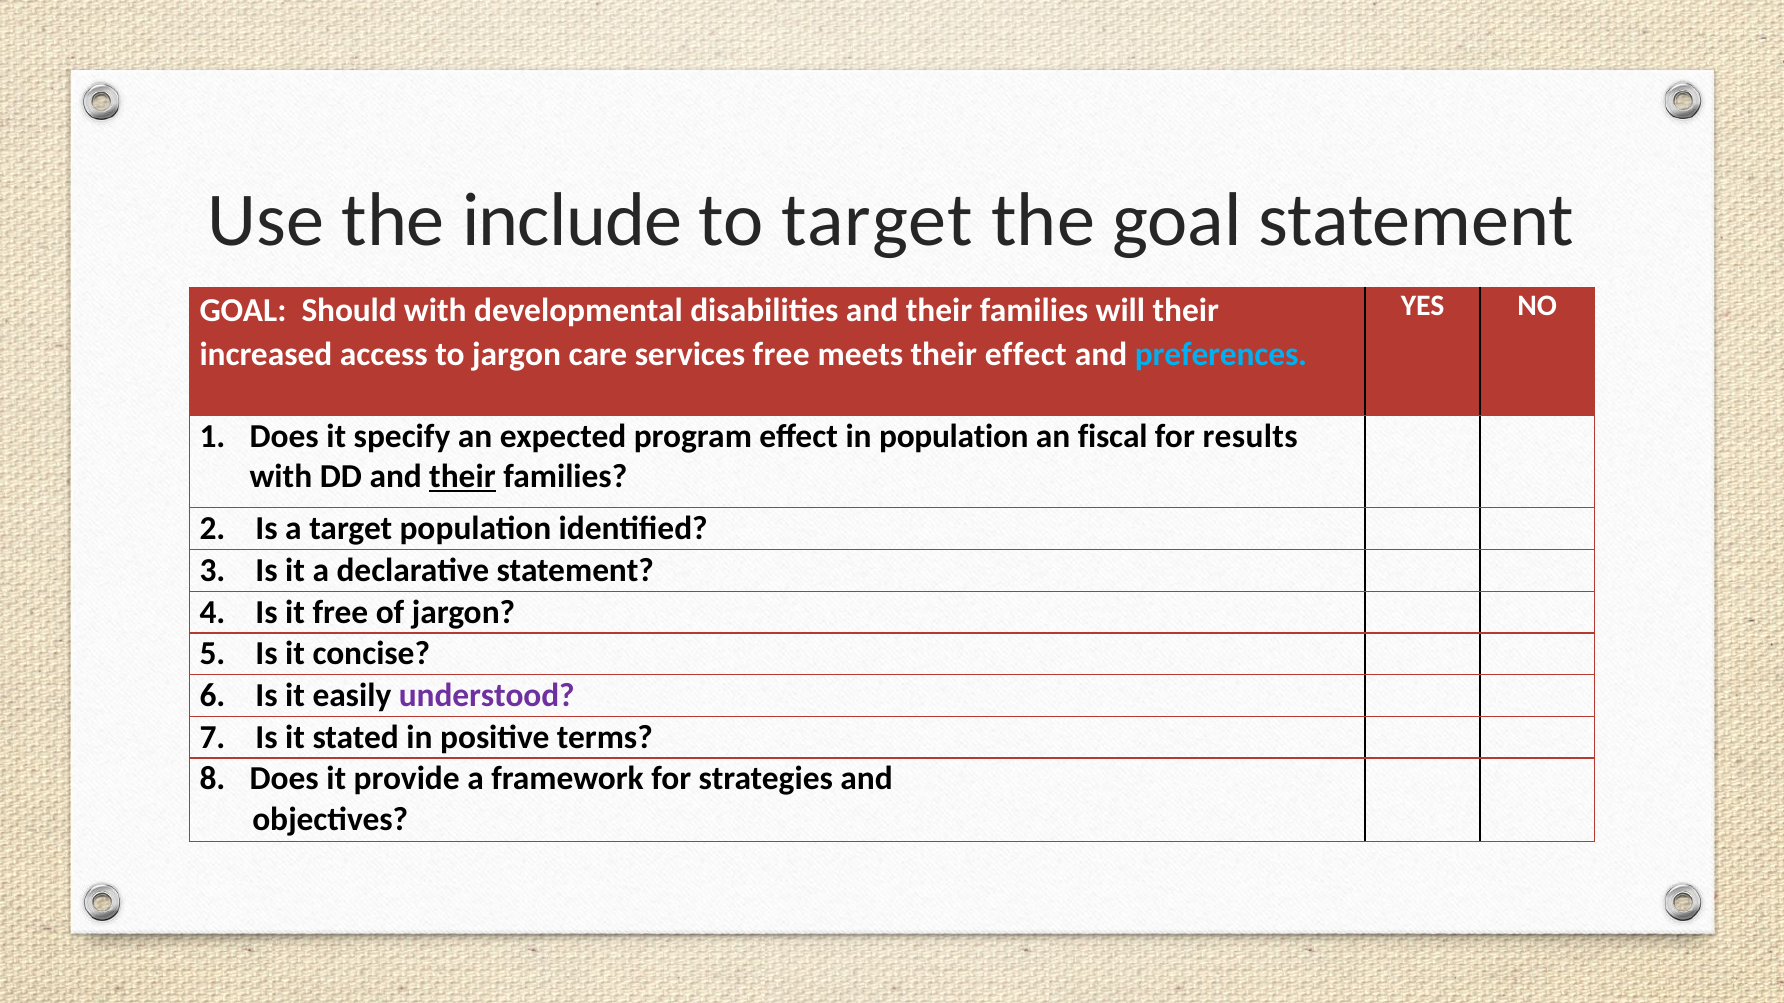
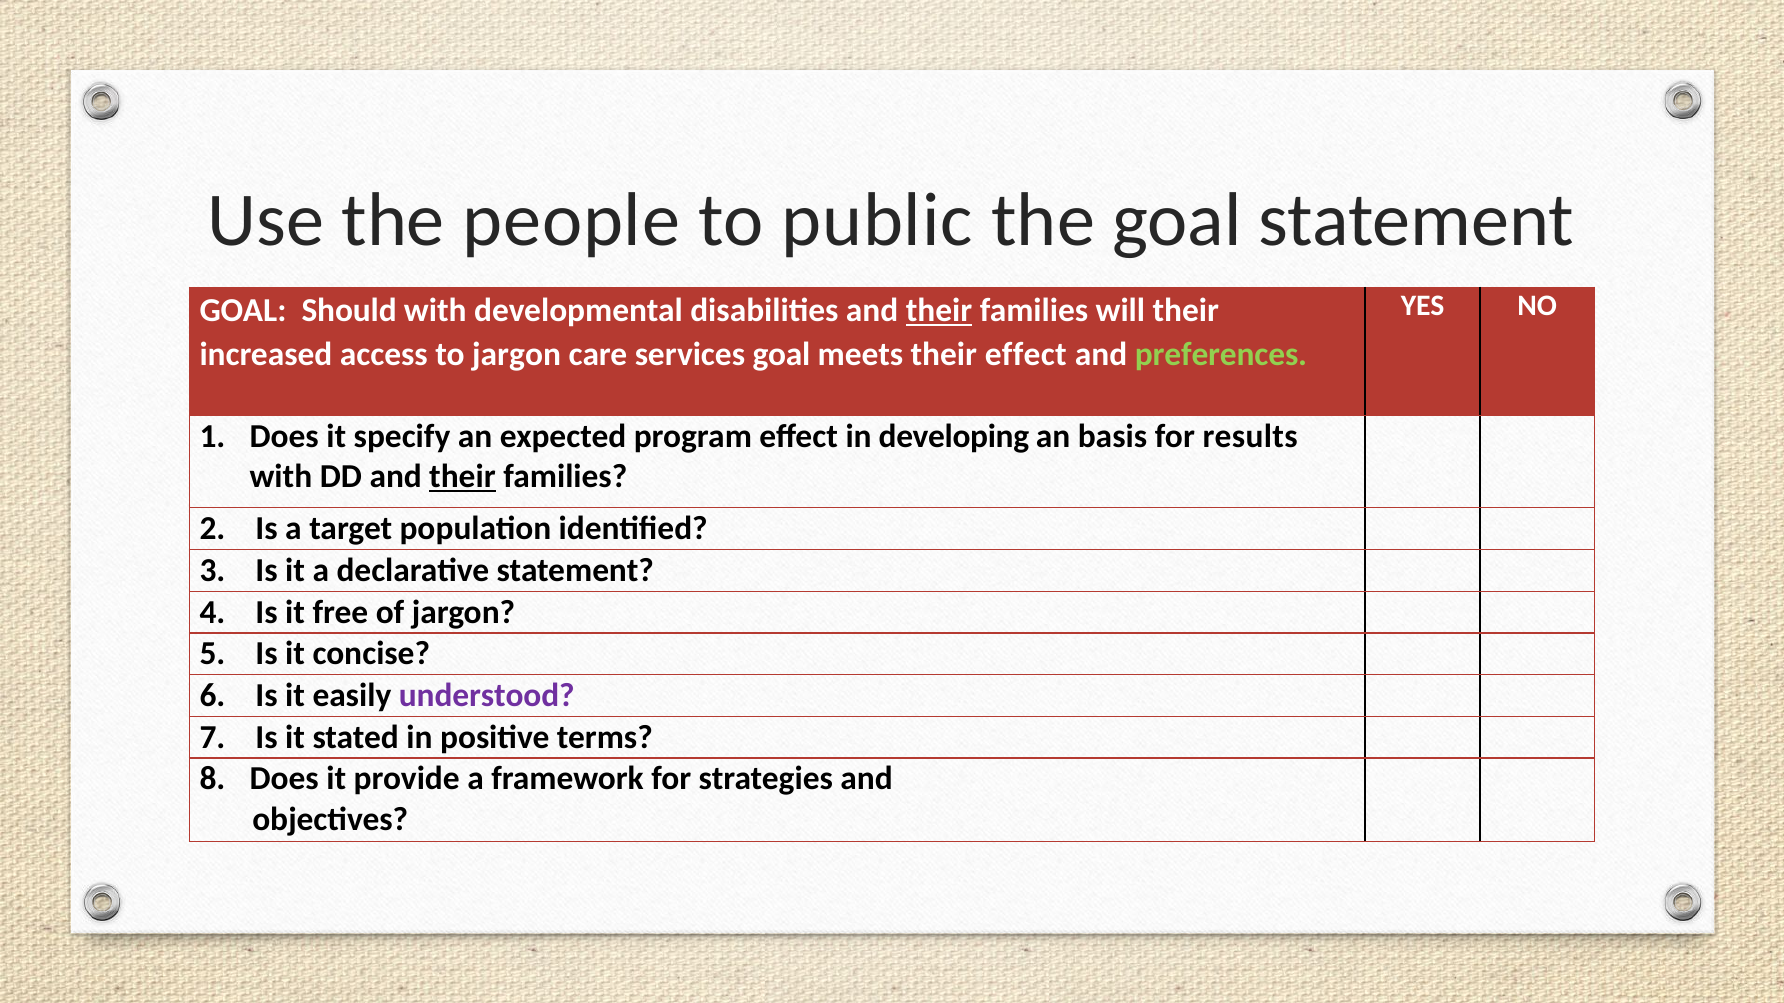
include: include -> people (571, 221)
to target: target -> public (877, 221)
their underline: none -> present (939, 311)
services free: free -> goal (781, 355)
preferences colour: light blue -> light green (1221, 355)
in population: population -> developing (954, 436)
fiscal: fiscal -> basis (1113, 436)
